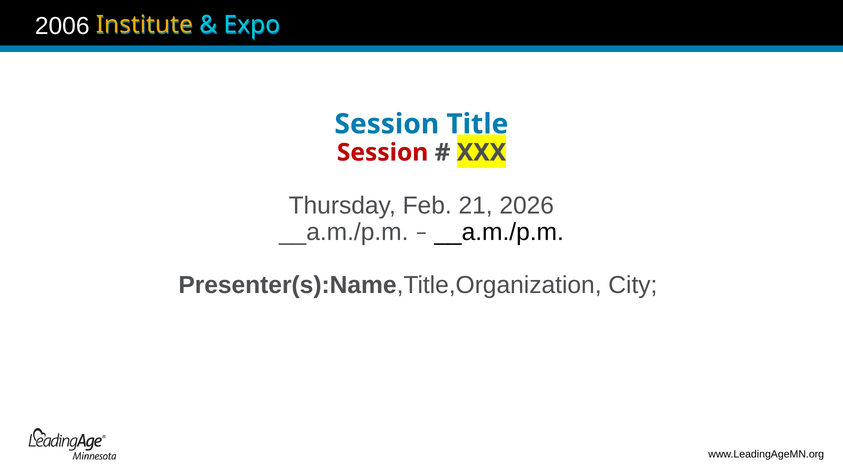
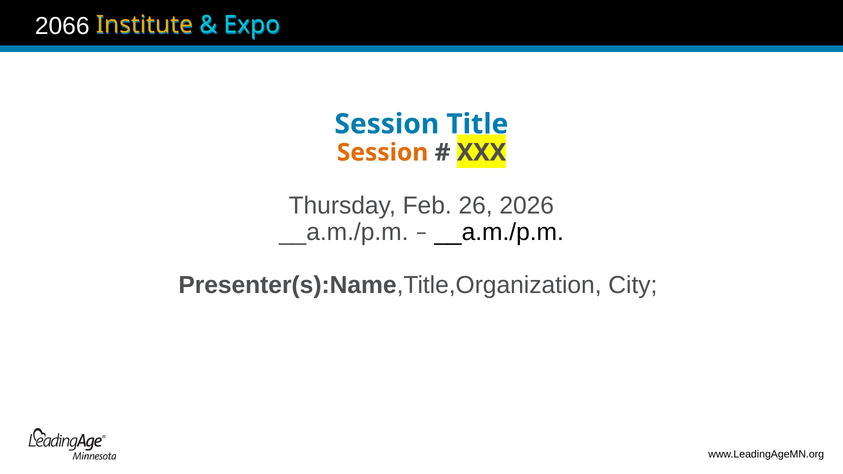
2006: 2006 -> 2066 (62, 26)
Session colour: red -> orange (383, 153)
21: 21 -> 26 (476, 206)
